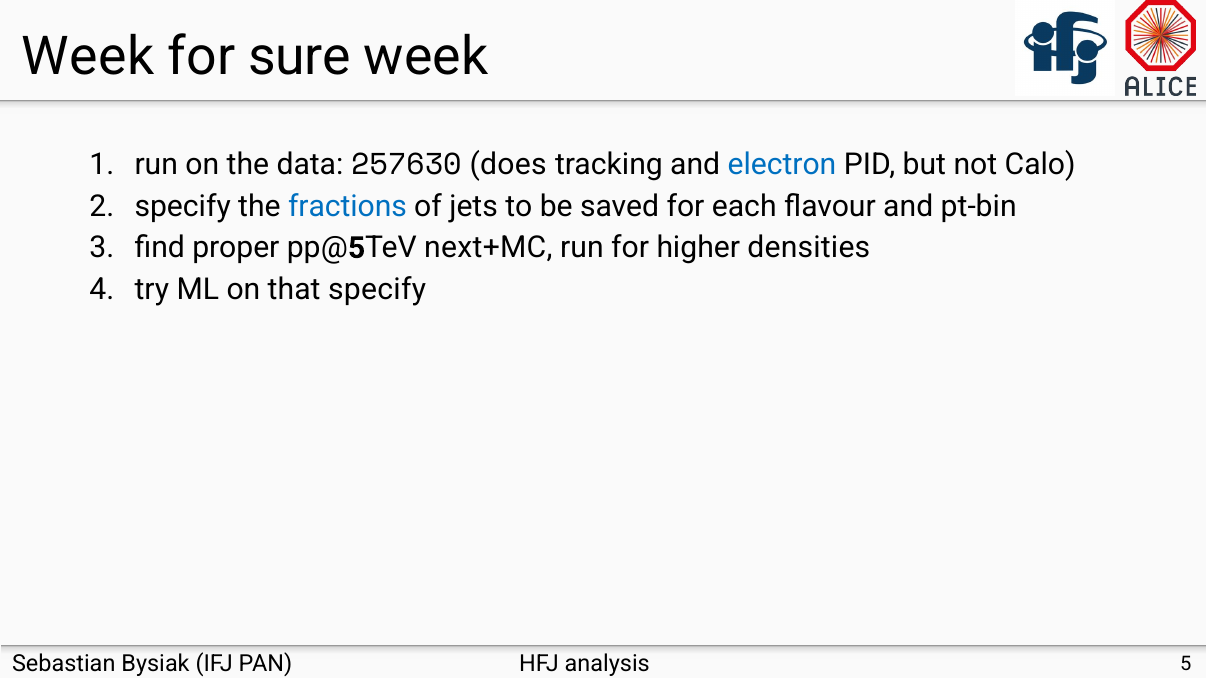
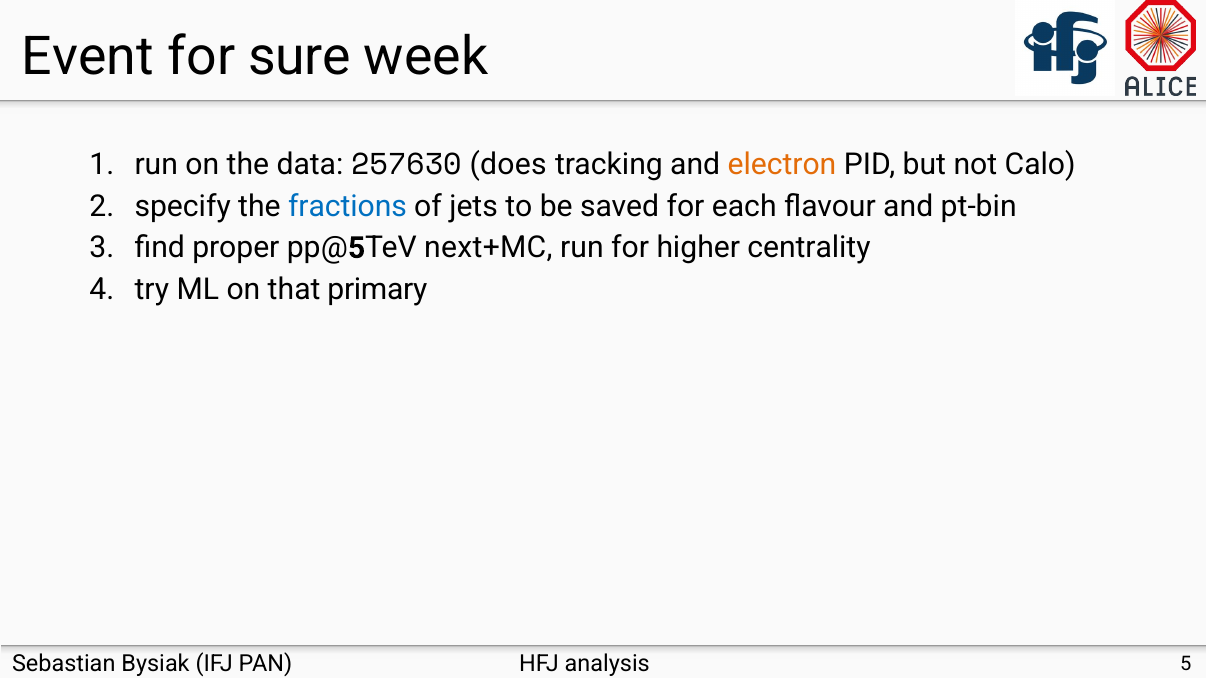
Week: Week -> Event (88, 57)
electron colour: blue -> orange (782, 165)
densities: densities -> centrality (809, 248)
that specify: specify -> primary (377, 290)
